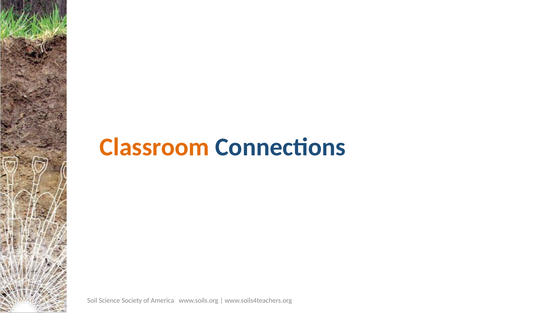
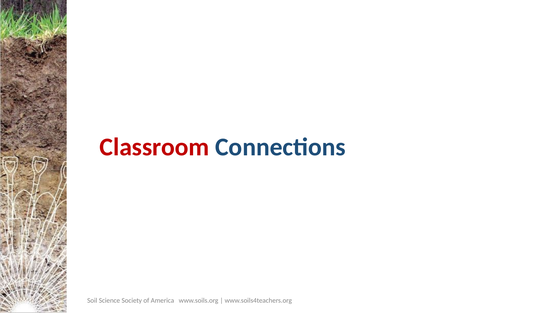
Classroom colour: orange -> red (154, 147)
